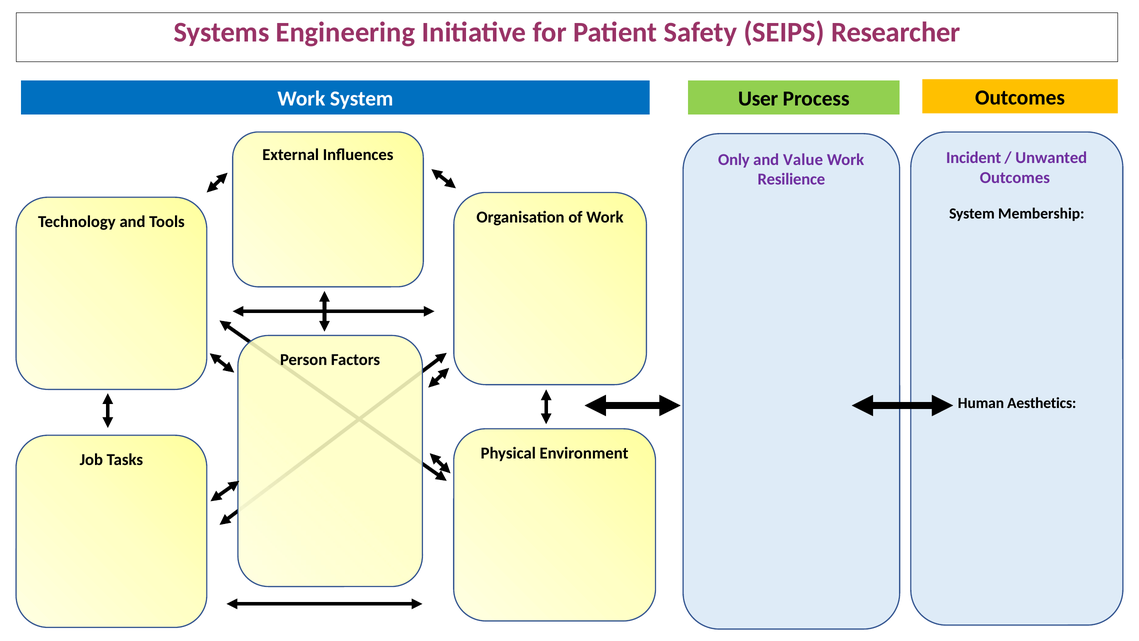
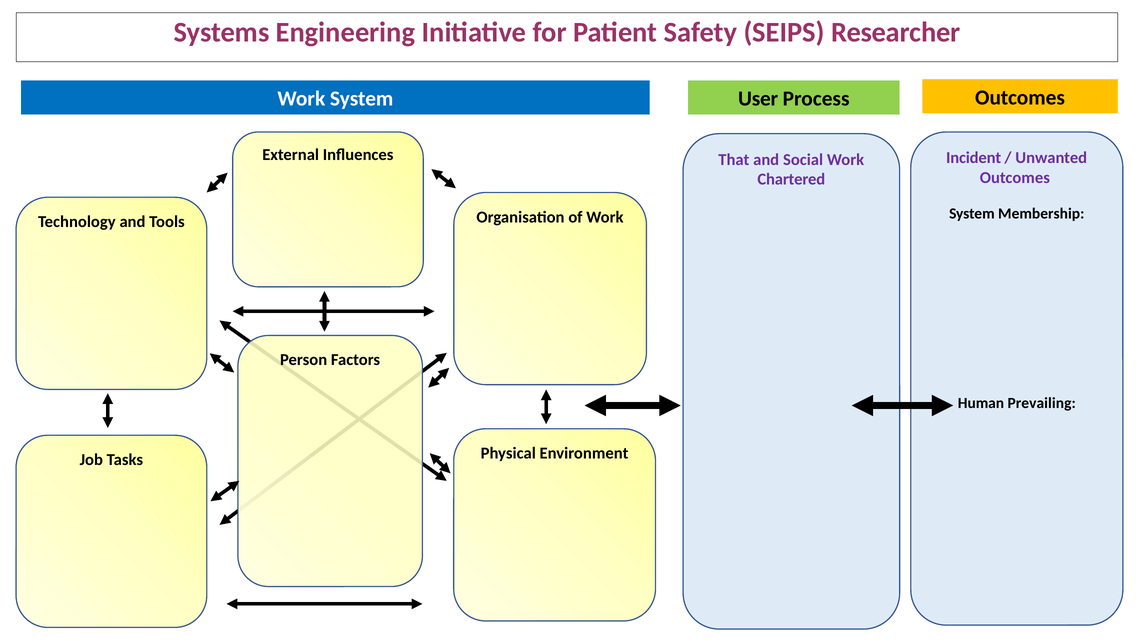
Only: Only -> That (734, 159)
Value: Value -> Social (803, 159)
Resilience: Resilience -> Chartered (791, 179)
Aesthetics: Aesthetics -> Prevailing (1042, 403)
